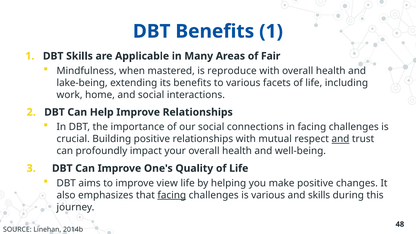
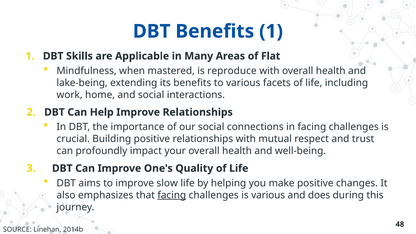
Fair: Fair -> Flat (271, 56)
and underline: present -> none (340, 139)
view: view -> slow (167, 183)
and skills: skills -> does (319, 195)
